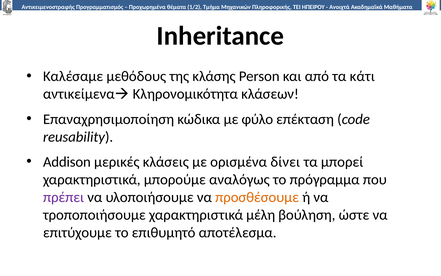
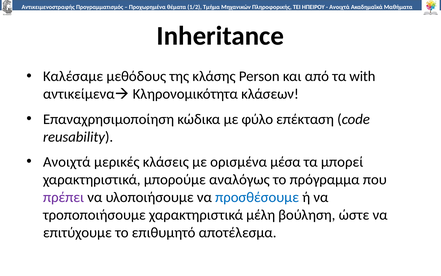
κάτι: κάτι -> with (362, 76)
Addison: Addison -> Ανοιχτά (67, 162)
δίνει: δίνει -> μέσα (285, 162)
προσθέσουμε colour: orange -> blue (257, 197)
